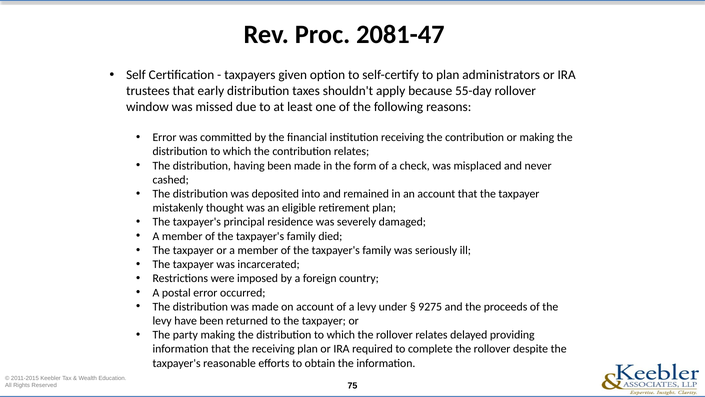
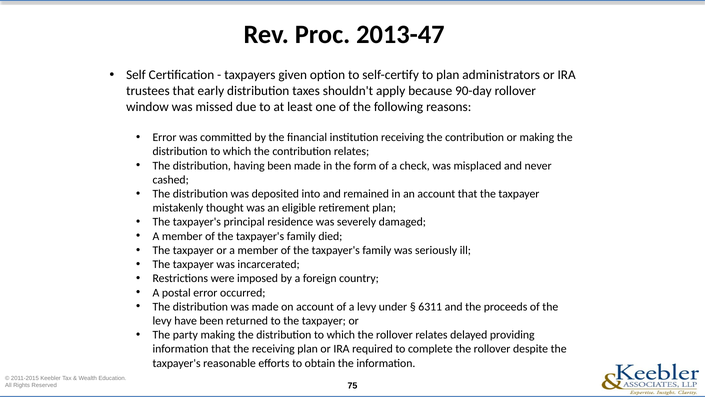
2081-47: 2081-47 -> 2013-47 (400, 34)
55-day: 55-day -> 90-day (473, 91)
9275: 9275 -> 6311 (430, 306)
